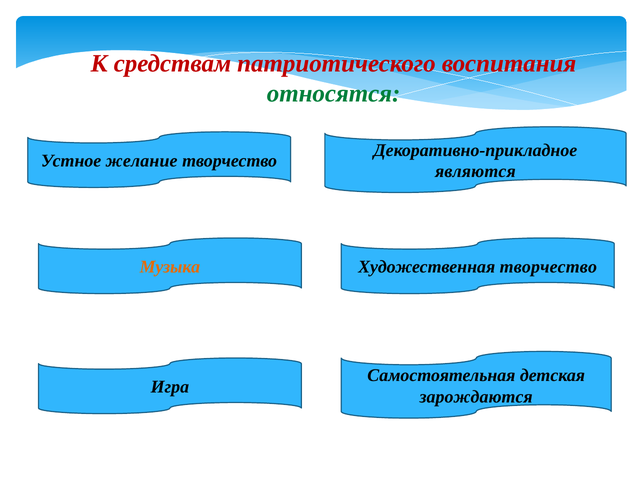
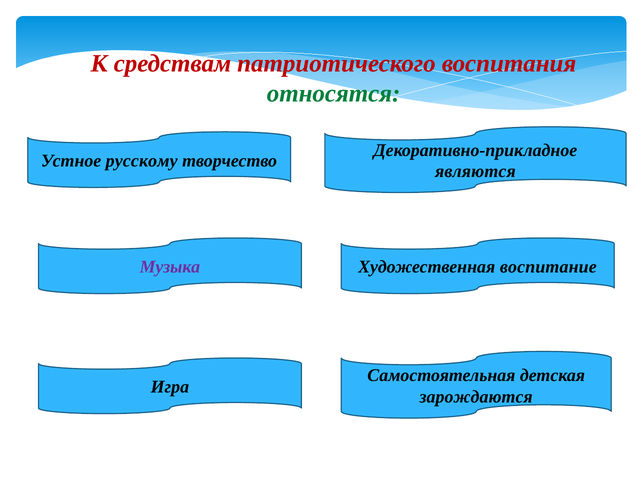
желание: желание -> русскому (142, 161)
Музыка colour: orange -> purple (170, 267)
Художественная творчество: творчество -> воспитание (548, 267)
